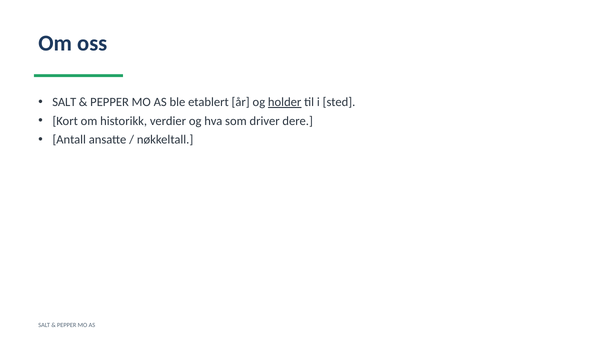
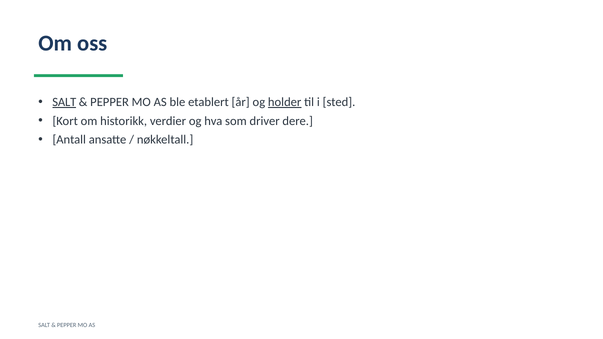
SALT underline: none -> present (64, 102)
